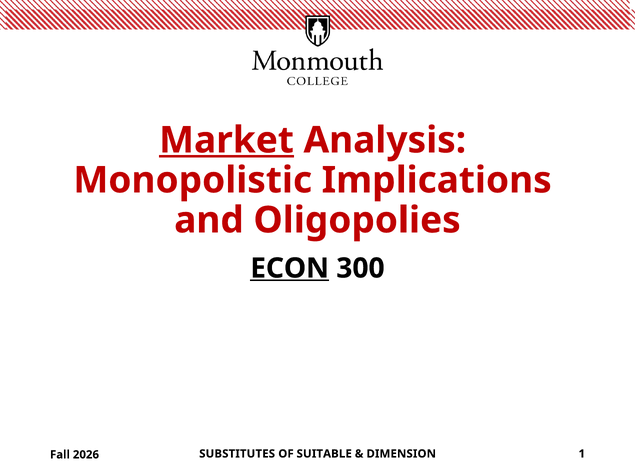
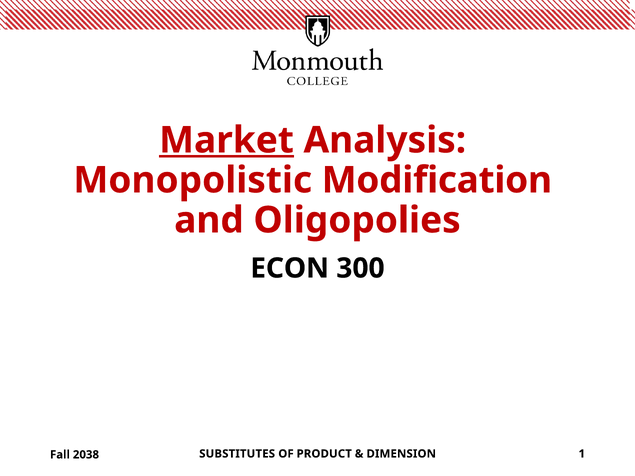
Implications: Implications -> Modification (437, 180)
ECON underline: present -> none (290, 268)
SUITABLE: SUITABLE -> PRODUCT (324, 454)
2026: 2026 -> 2038 (86, 455)
